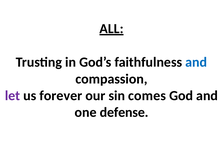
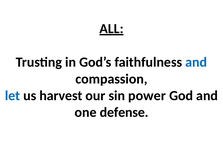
let colour: purple -> blue (13, 96)
forever: forever -> harvest (61, 96)
comes: comes -> power (147, 96)
